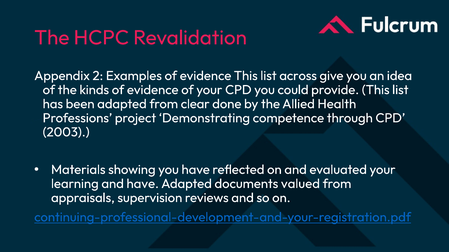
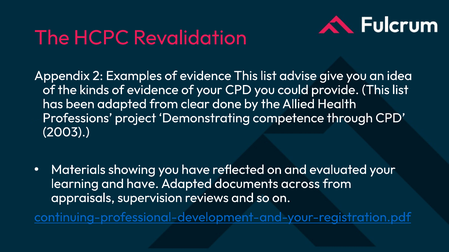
across: across -> advise (298, 76)
valued: valued -> across (300, 184)
